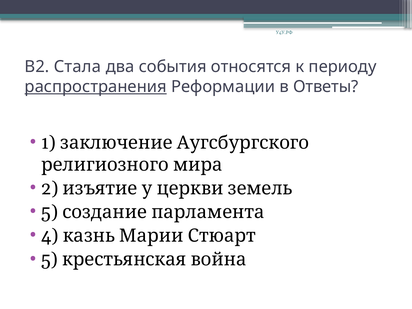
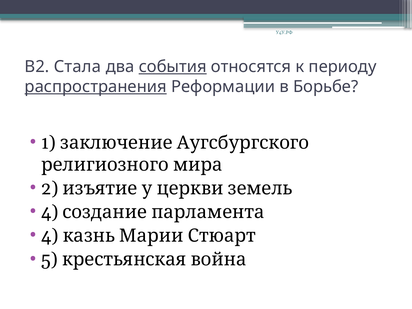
события underline: none -> present (173, 67)
Ответы: Ответы -> Борьбе (326, 87)
5: 5 -> 4 (50, 212)
